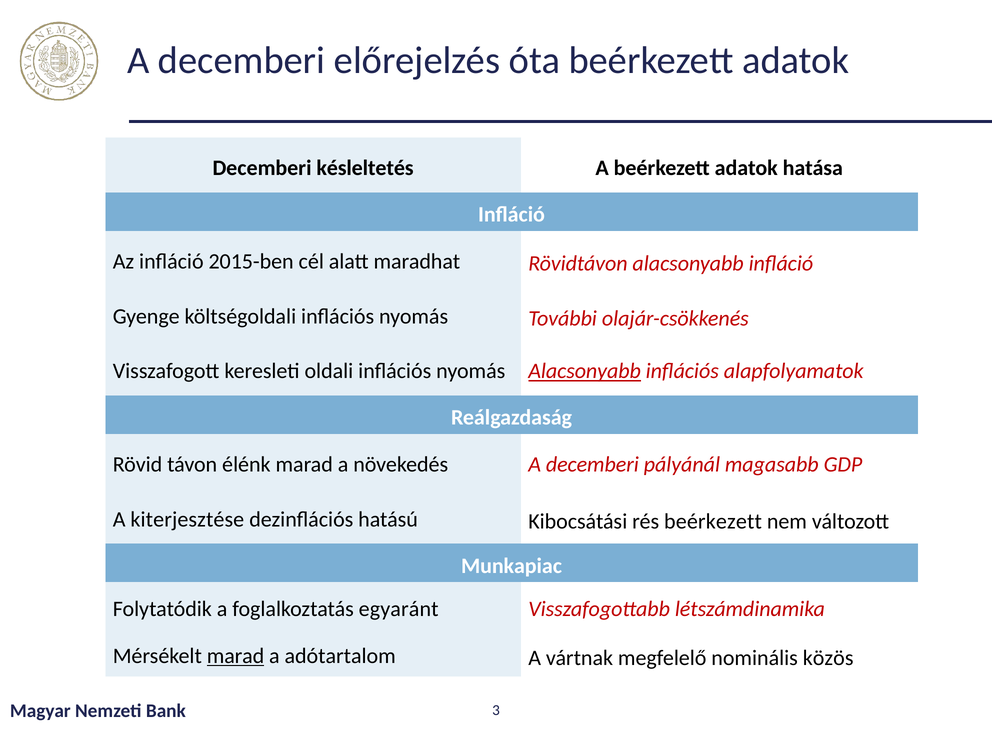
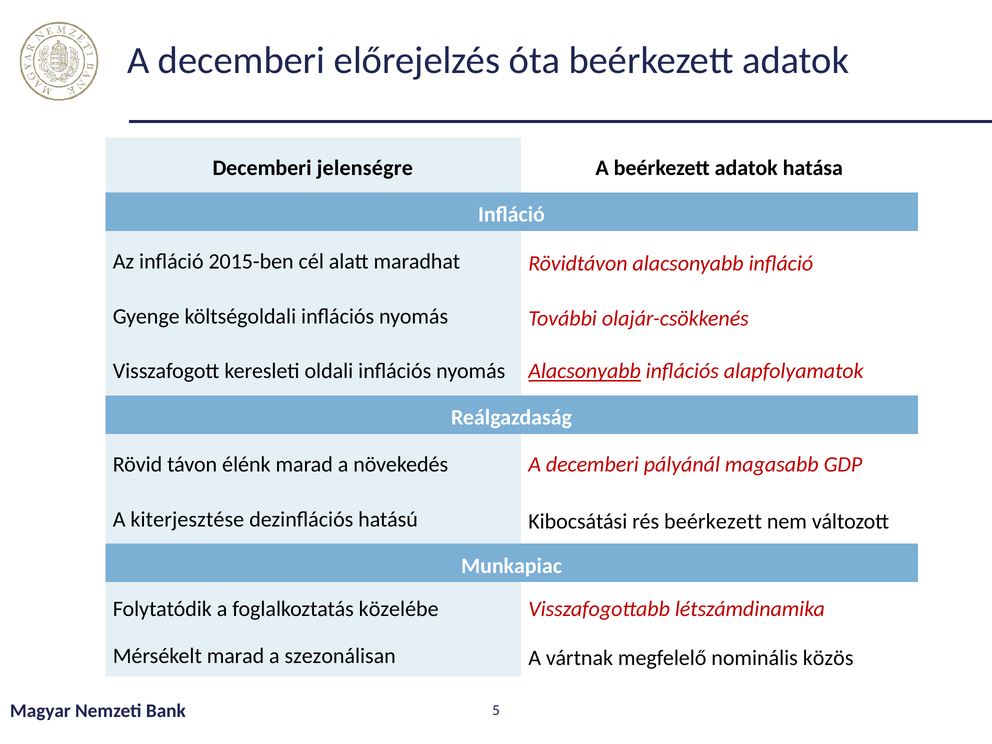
késleltetés: késleltetés -> jelenségre (365, 168)
egyaránt: egyaránt -> közelébe (399, 609)
marad underline: present -> none (236, 656)
adótartalom: adótartalom -> szezonálisan (340, 656)
3: 3 -> 5 (496, 710)
